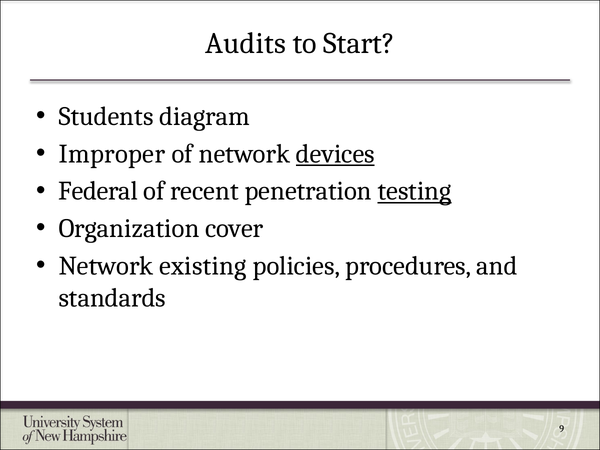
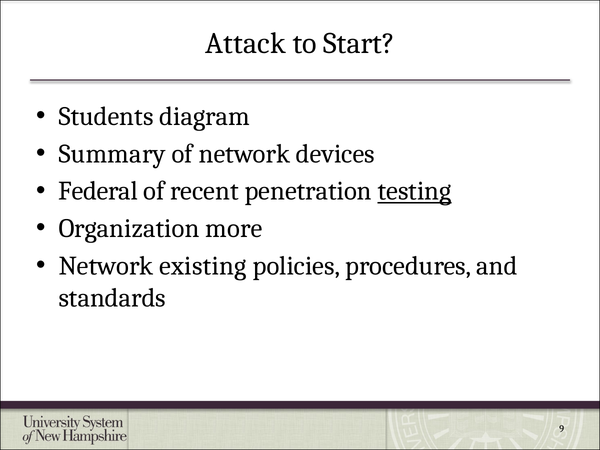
Audits: Audits -> Attack (246, 43)
Improper: Improper -> Summary (112, 154)
devices underline: present -> none (335, 154)
cover: cover -> more (234, 229)
